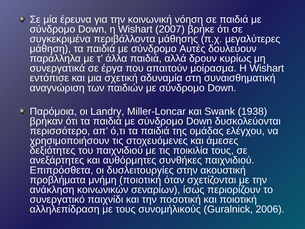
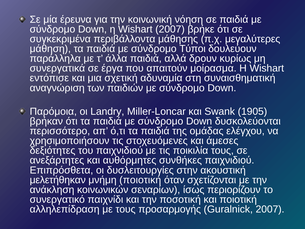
Αυτές: Αυτές -> Τύποι (193, 49)
1938: 1938 -> 1905 (252, 111)
προβλήματα: προβλήματα -> μελετήθηκαν (58, 180)
συνομήλικούς: συνομήλικούς -> προσαρμογής (170, 209)
Guralnick 2006: 2006 -> 2007 (270, 209)
